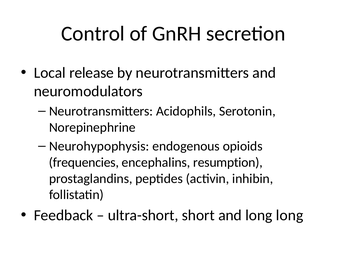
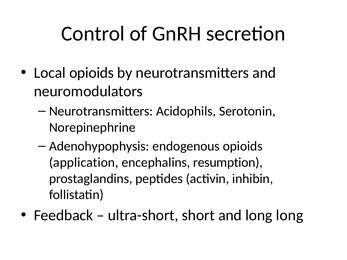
Local release: release -> opioids (92, 73)
Neurohypophysis: Neurohypophysis -> Adenohypophysis (99, 146)
frequencies: frequencies -> application (84, 163)
